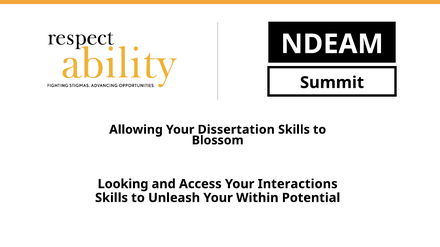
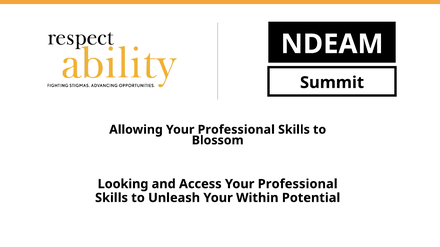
Allowing Your Dissertation: Dissertation -> Professional (236, 130)
Access Your Interactions: Interactions -> Professional (298, 184)
